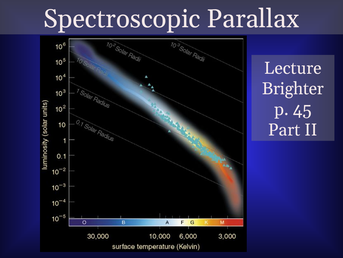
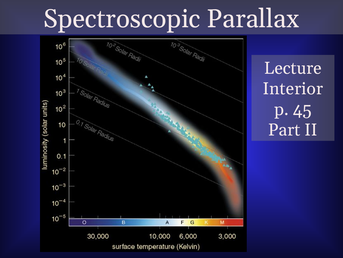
Brighter: Brighter -> Interior (293, 89)
